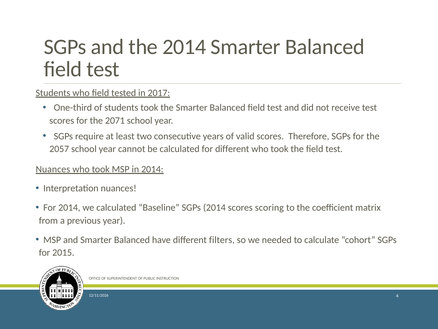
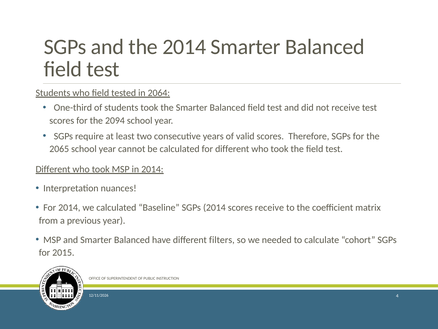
2017: 2017 -> 2064 (159, 93)
2071: 2071 -> 2094 (115, 120)
2057: 2057 -> 2065 (59, 149)
Nuances: Nuances -> Different (53, 169)
scores scoring: scoring -> receive (269, 207)
